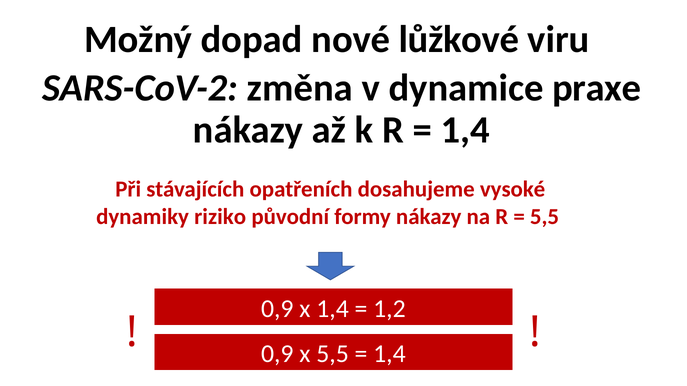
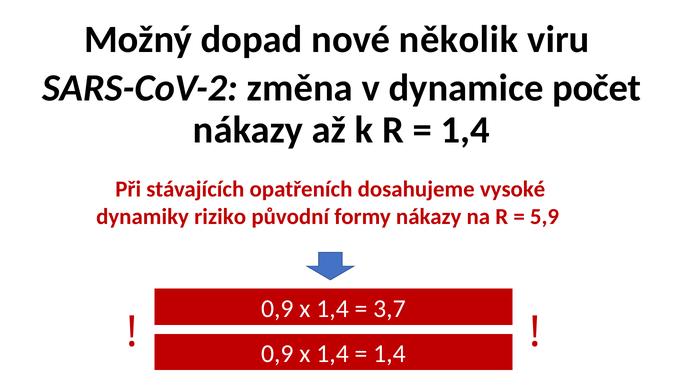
lůžkové: lůžkové -> několik (459, 39)
praxe: praxe -> počet (597, 88)
5,5: 5,5 -> 5,9 (545, 217)
1,2: 1,2 -> 3,7 (389, 309)
5,5: 5,5 -> 1,4 (333, 354)
